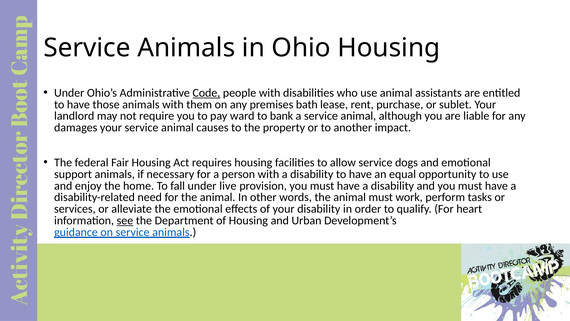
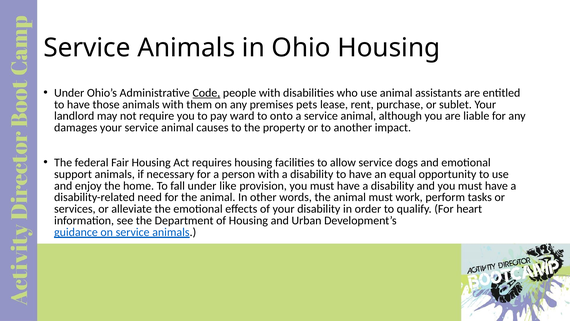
bath: bath -> pets (307, 104)
bank: bank -> onto (281, 116)
live: live -> like (228, 186)
see underline: present -> none (125, 220)
